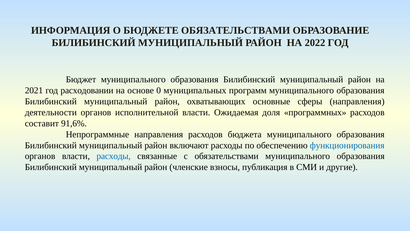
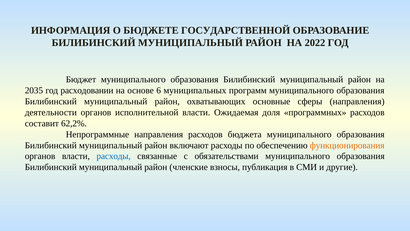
БЮДЖЕТЕ ОБЯЗАТЕЛЬСТВАМИ: ОБЯЗАТЕЛЬСТВАМИ -> ГОСУДАРСТВЕННОЙ (236, 30)
2021: 2021 -> 2035 (34, 91)
0: 0 -> 6 (159, 91)
91,6%: 91,6% -> 62,2% (74, 123)
функционирования colour: blue -> orange (347, 145)
